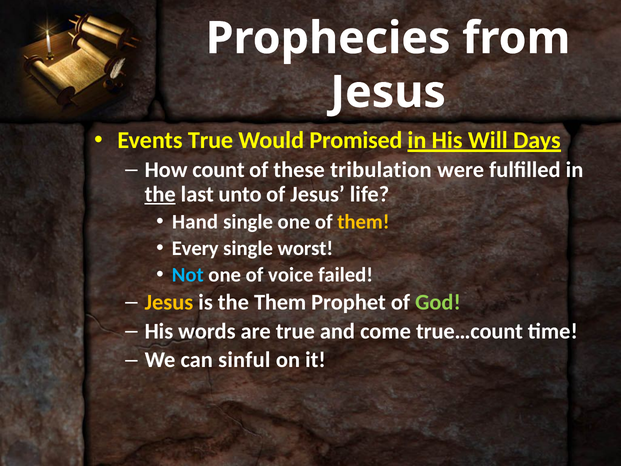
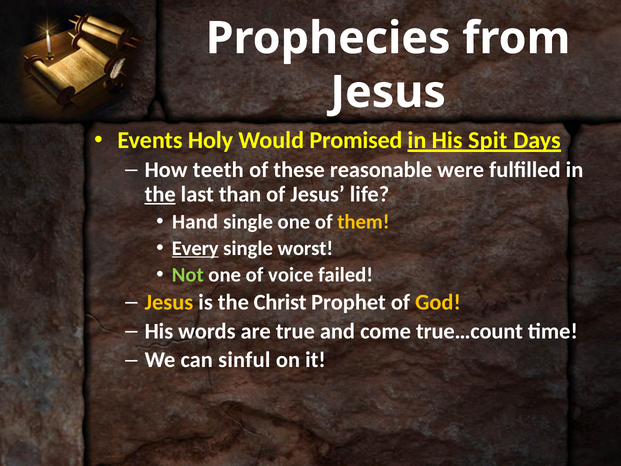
Events True: True -> Holy (211, 140)
Will: Will -> Spit (488, 140)
count: count -> teeth (218, 170)
tribulation: tribulation -> reasonable (381, 170)
unto: unto -> than (240, 194)
Every underline: none -> present (195, 248)
Not colour: light blue -> light green (188, 275)
the Them: Them -> Christ (280, 302)
God colour: light green -> yellow (438, 302)
